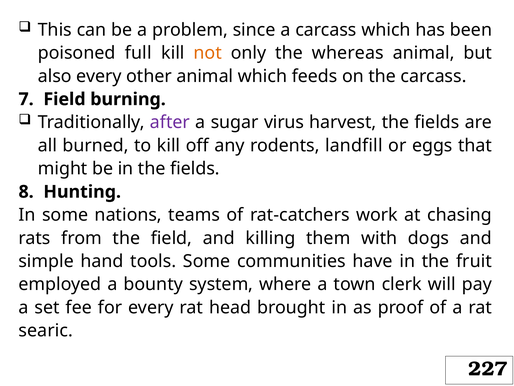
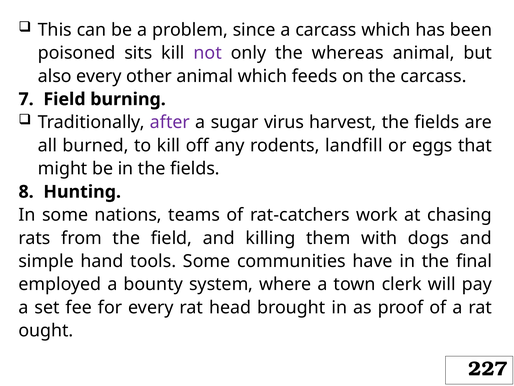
full: full -> sits (138, 53)
not colour: orange -> purple (208, 53)
fruit: fruit -> final (474, 261)
searic: searic -> ought (46, 330)
